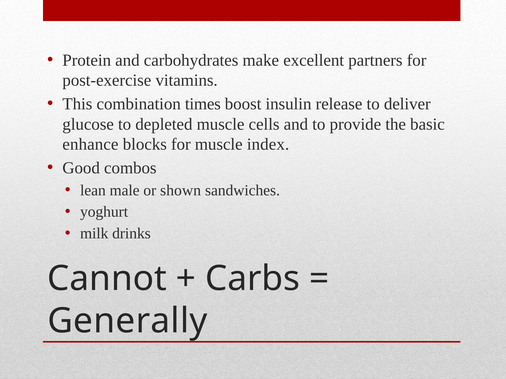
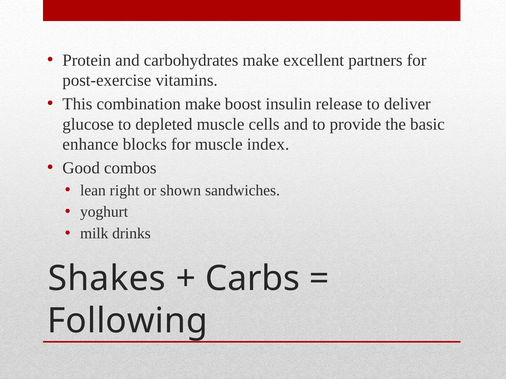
combination times: times -> make (203, 104)
male: male -> right (125, 191)
Cannot: Cannot -> Shakes (107, 279)
Generally: Generally -> Following (127, 321)
